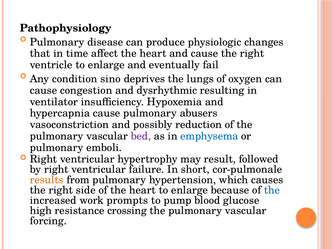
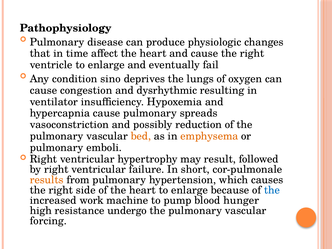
abusers: abusers -> spreads (199, 113)
bed colour: purple -> orange (141, 136)
emphysema colour: blue -> orange (209, 136)
prompts: prompts -> machine (127, 200)
glucose: glucose -> hunger (241, 200)
crossing: crossing -> undergo (127, 211)
